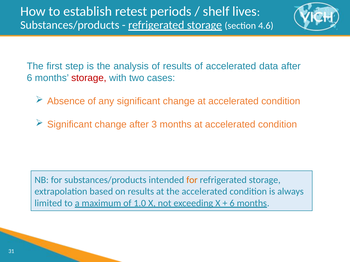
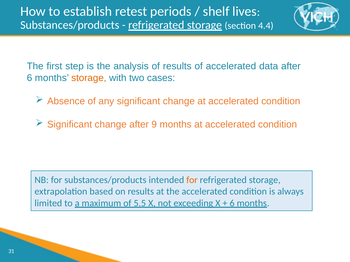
4.6: 4.6 -> 4.4 (266, 26)
storage colour: red -> orange (89, 78)
3: 3 -> 9 (154, 125)
1.0: 1.0 -> 5.5 (140, 204)
